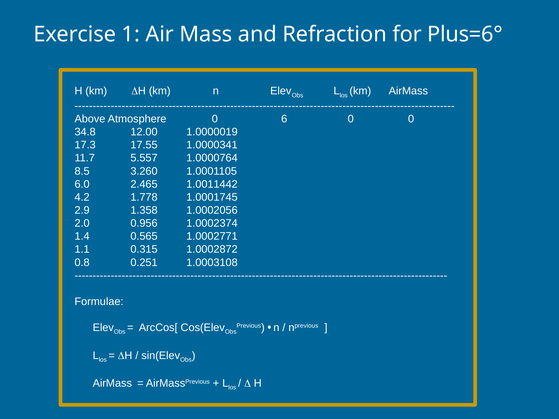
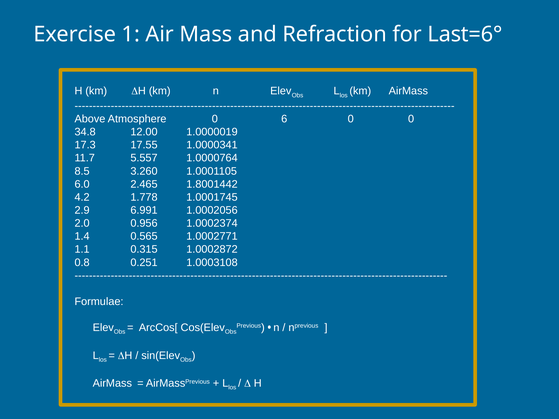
Plus=6°: Plus=6° -> Last=6° (465, 34)
1.0011442: 1.0011442 -> 1.8001442 (212, 184)
1.358: 1.358 -> 6.991 (144, 210)
